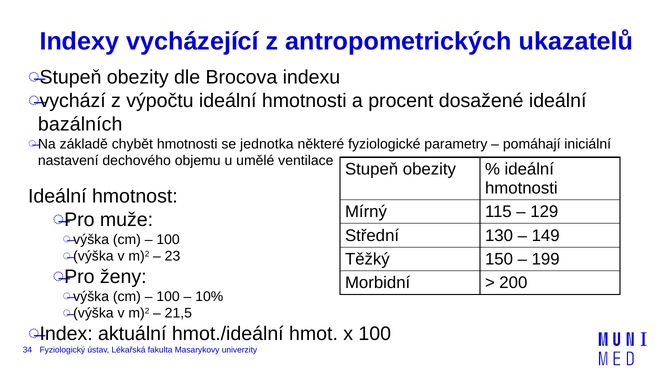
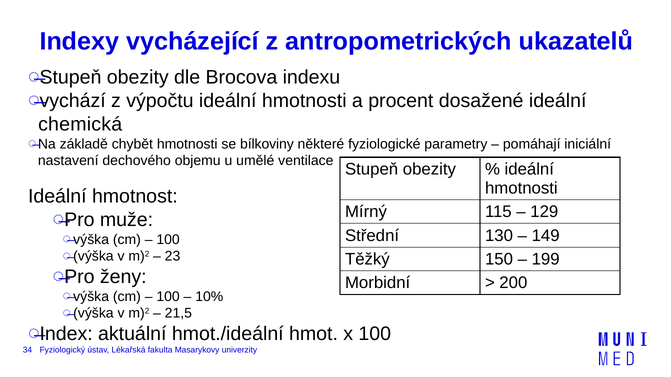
bazálních: bazálních -> chemická (80, 124)
jednotka: jednotka -> bílkoviny (267, 144)
